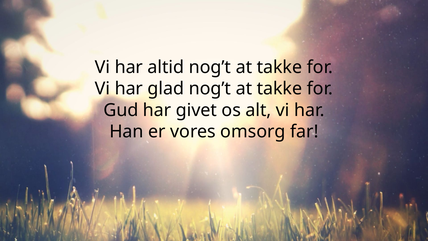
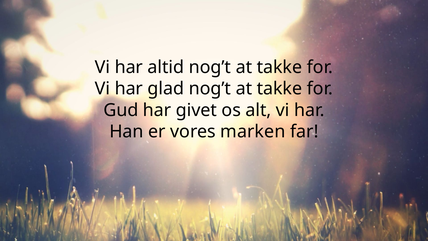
omsorg: omsorg -> marken (253, 131)
